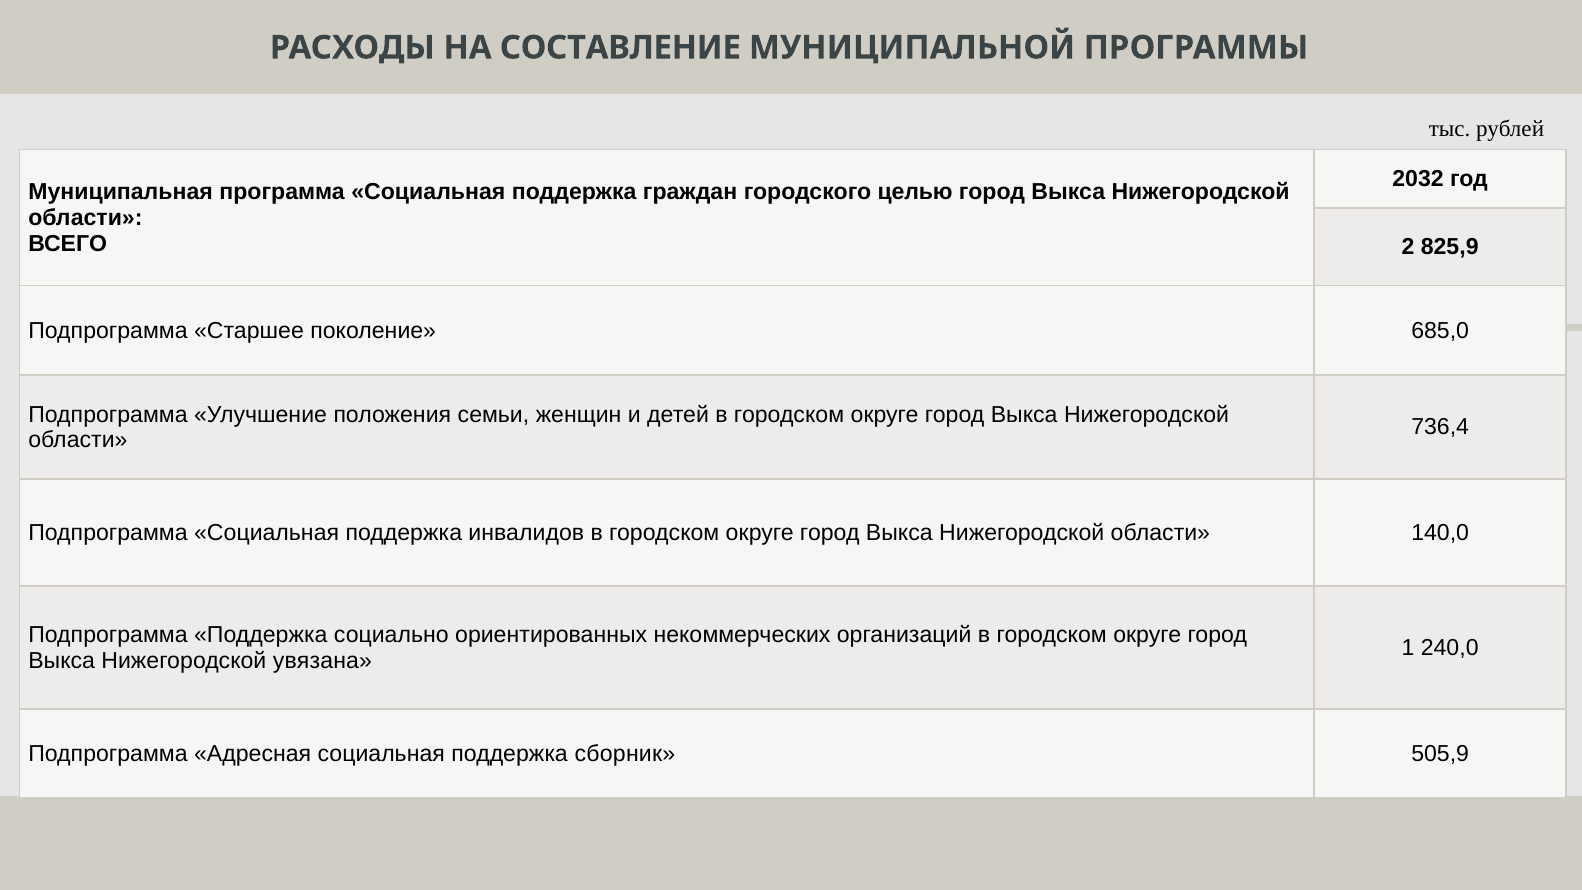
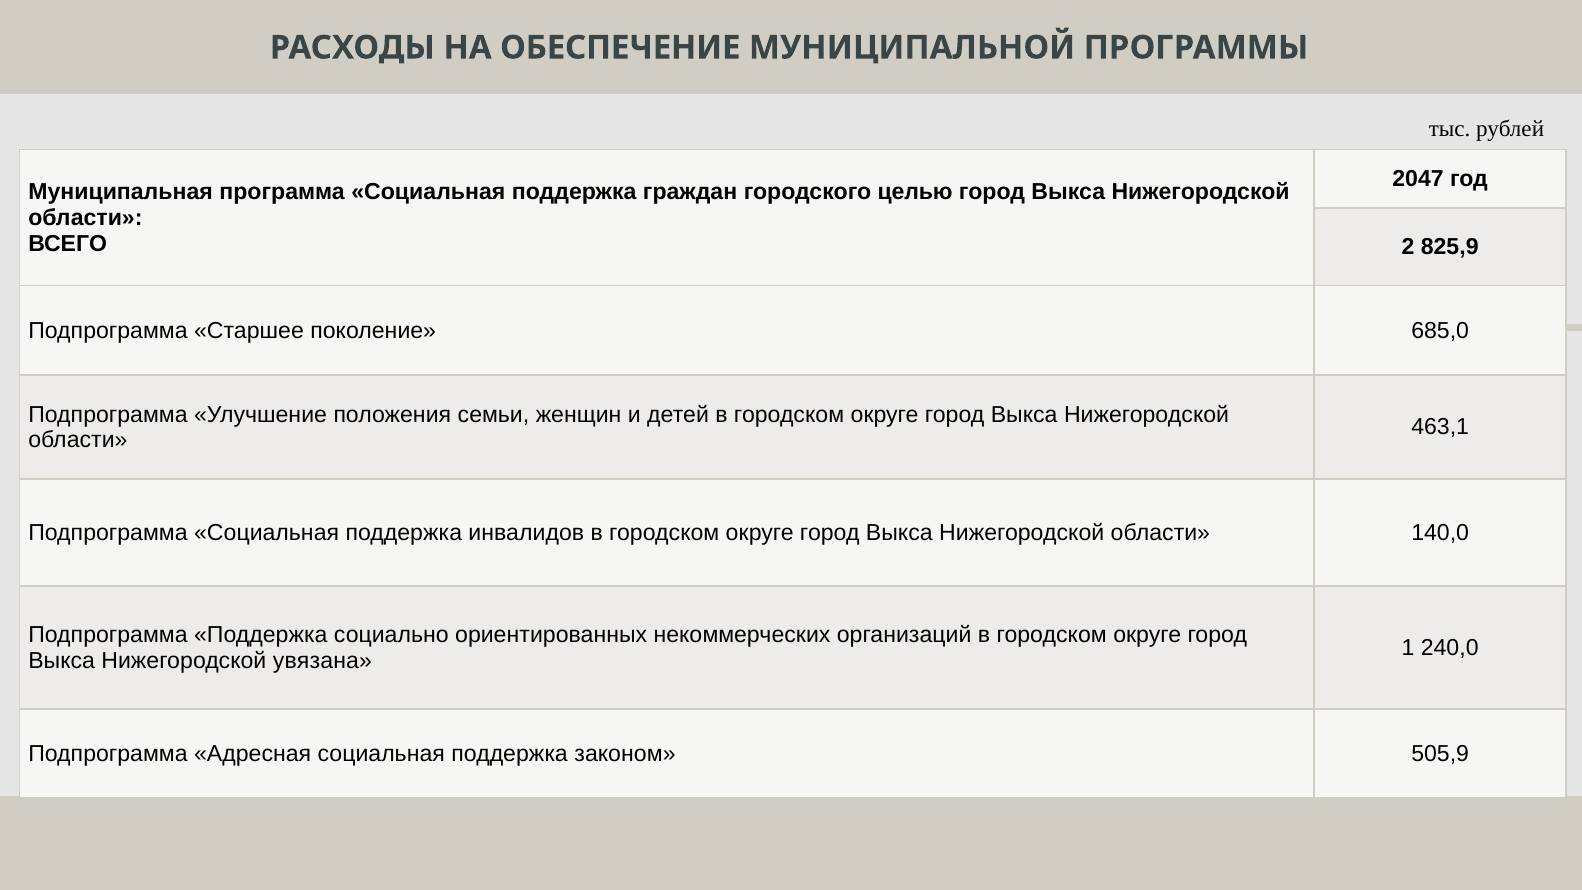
СОСТАВЛЕНИЕ: СОСТАВЛЕНИЕ -> ОБЕСПЕЧЕНИЕ (620, 48)
2032: 2032 -> 2047 (1418, 179)
736,4: 736,4 -> 463,1 (1440, 427)
сборник: сборник -> законом (625, 754)
